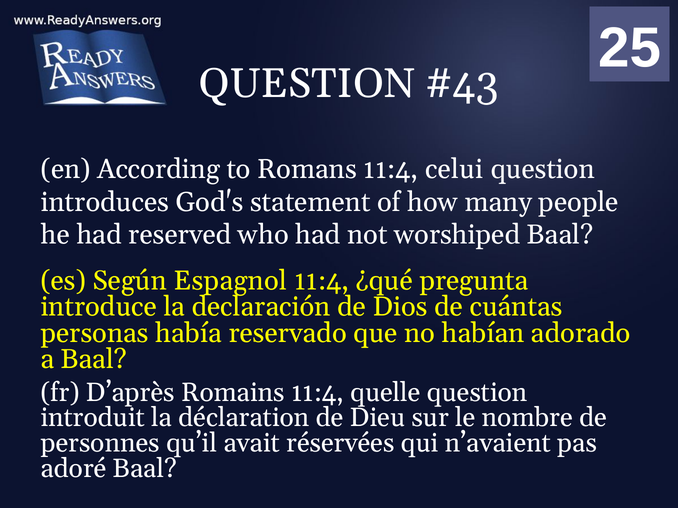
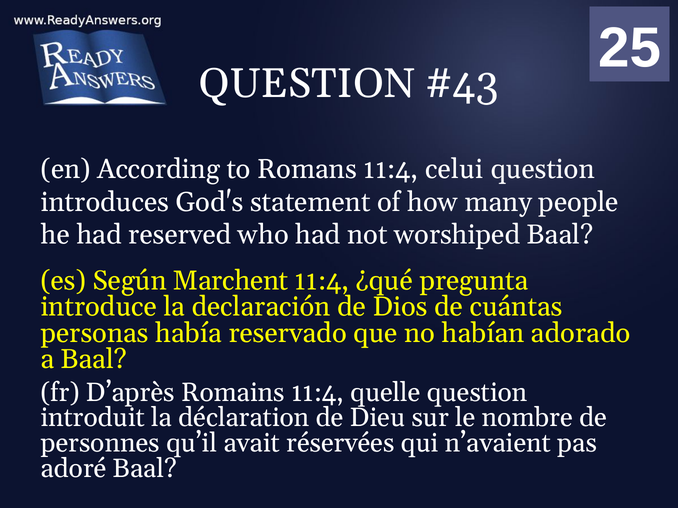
Espagnol: Espagnol -> Marchent (231, 281)
